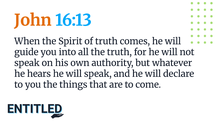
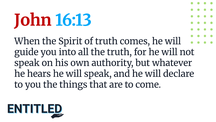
John colour: orange -> red (33, 20)
